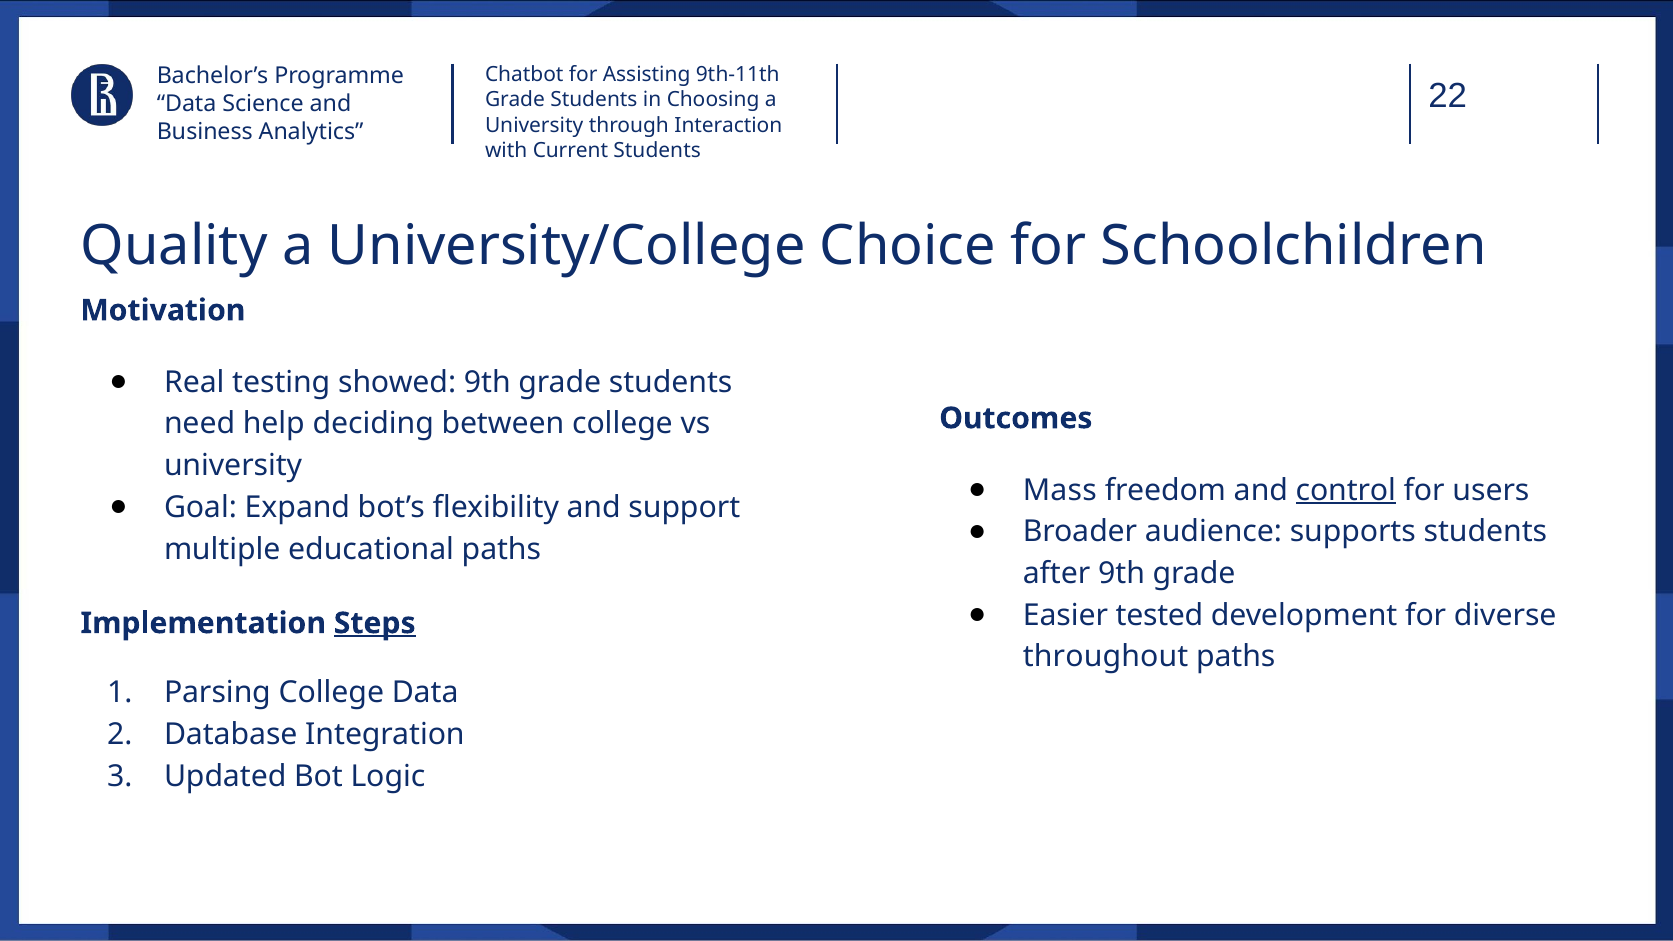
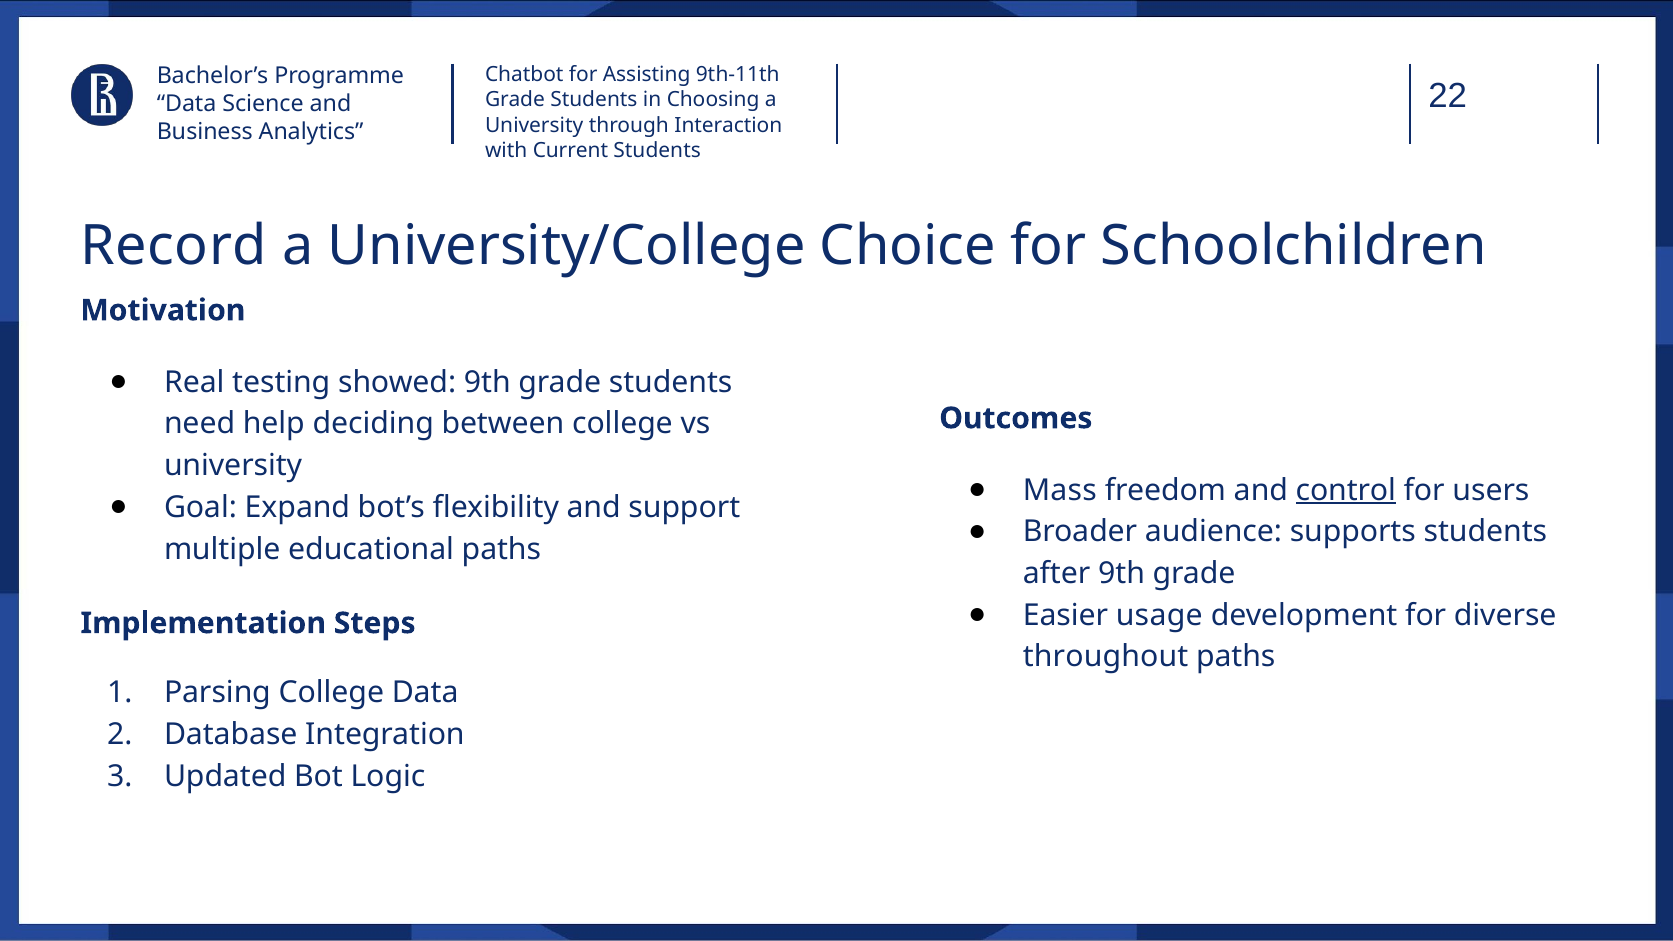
Quality: Quality -> Record (174, 246)
tested: tested -> usage (1159, 615)
Steps underline: present -> none (375, 623)
